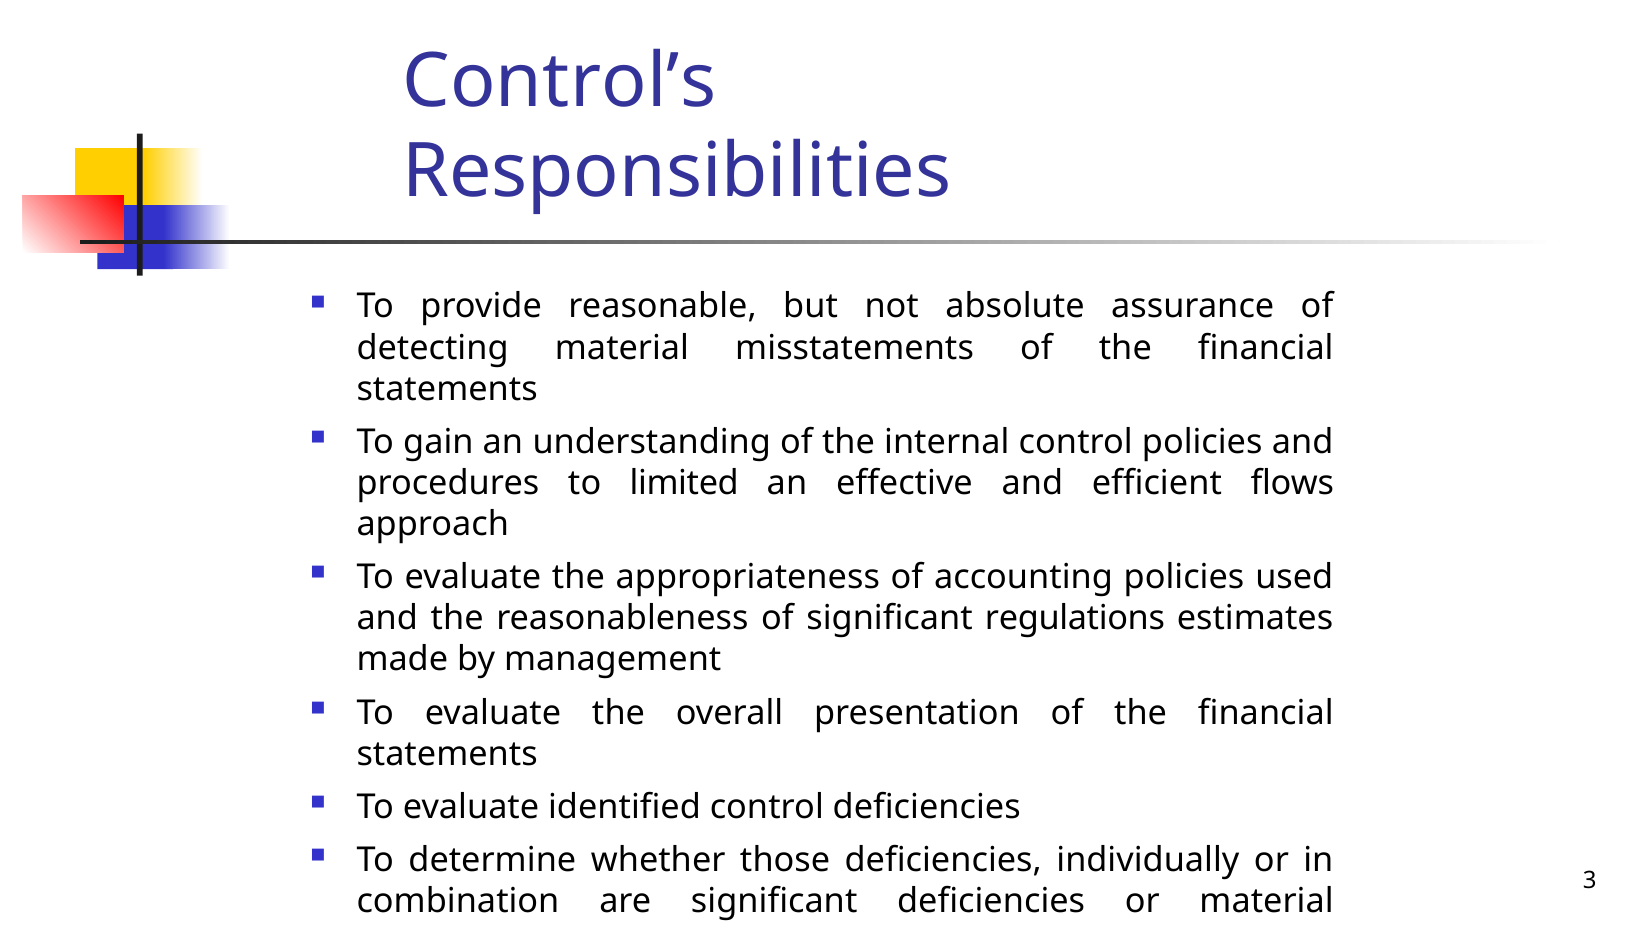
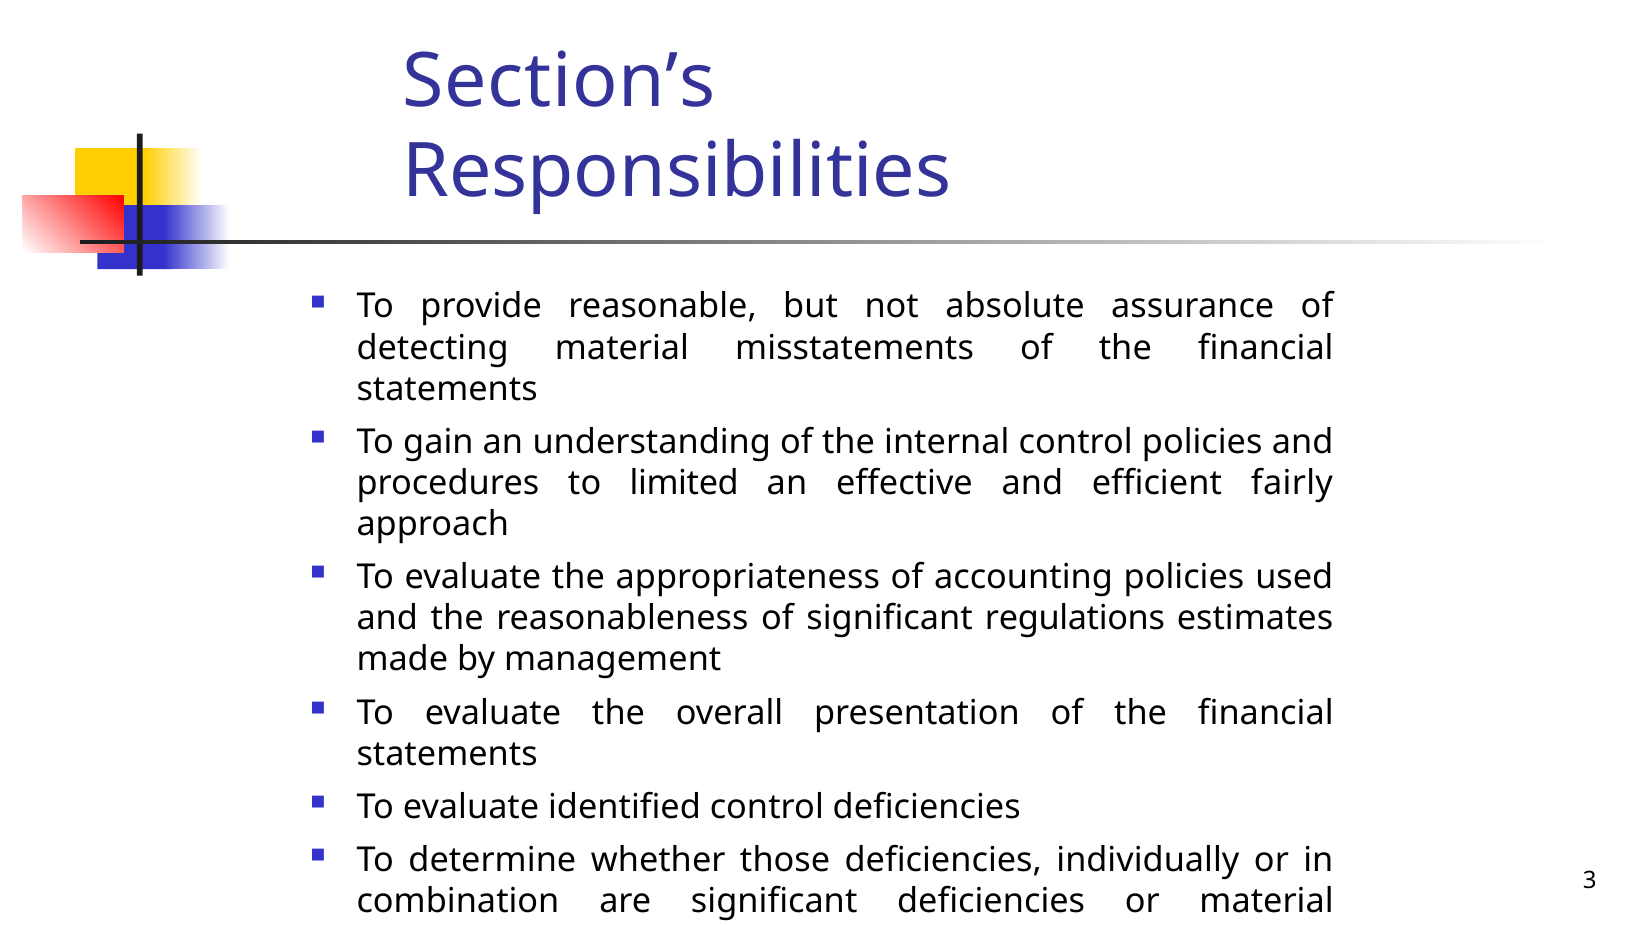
Control’s: Control’s -> Section’s (559, 81)
flows: flows -> fairly (1292, 483)
